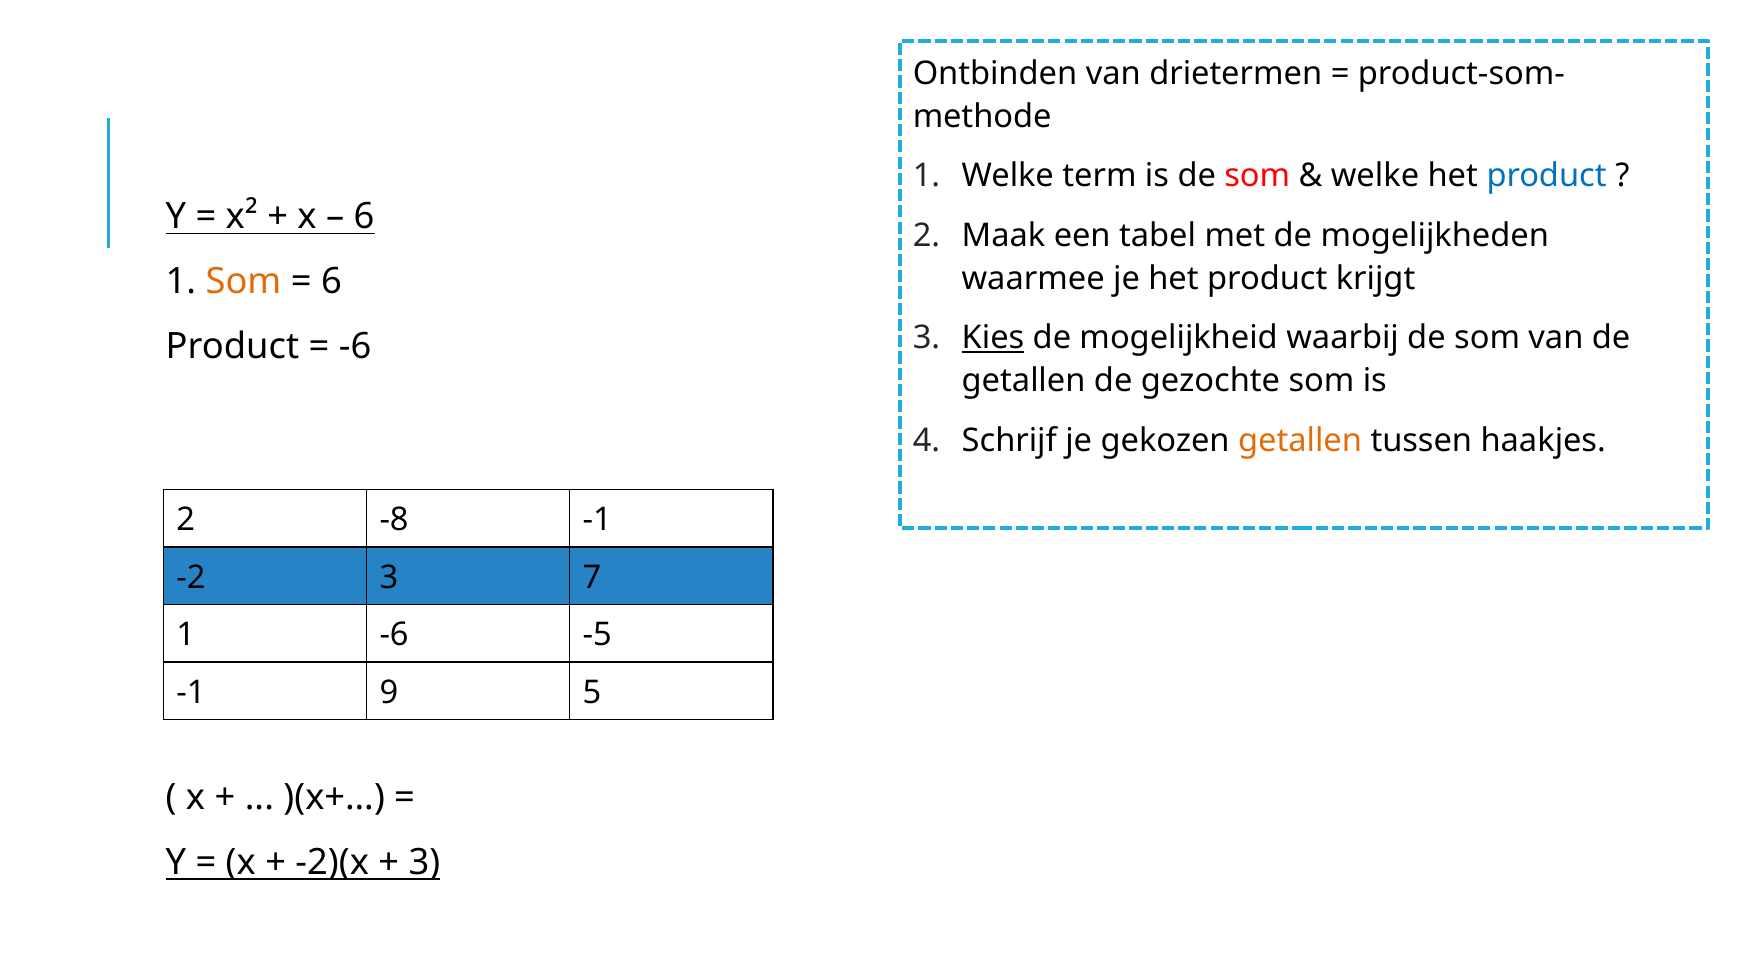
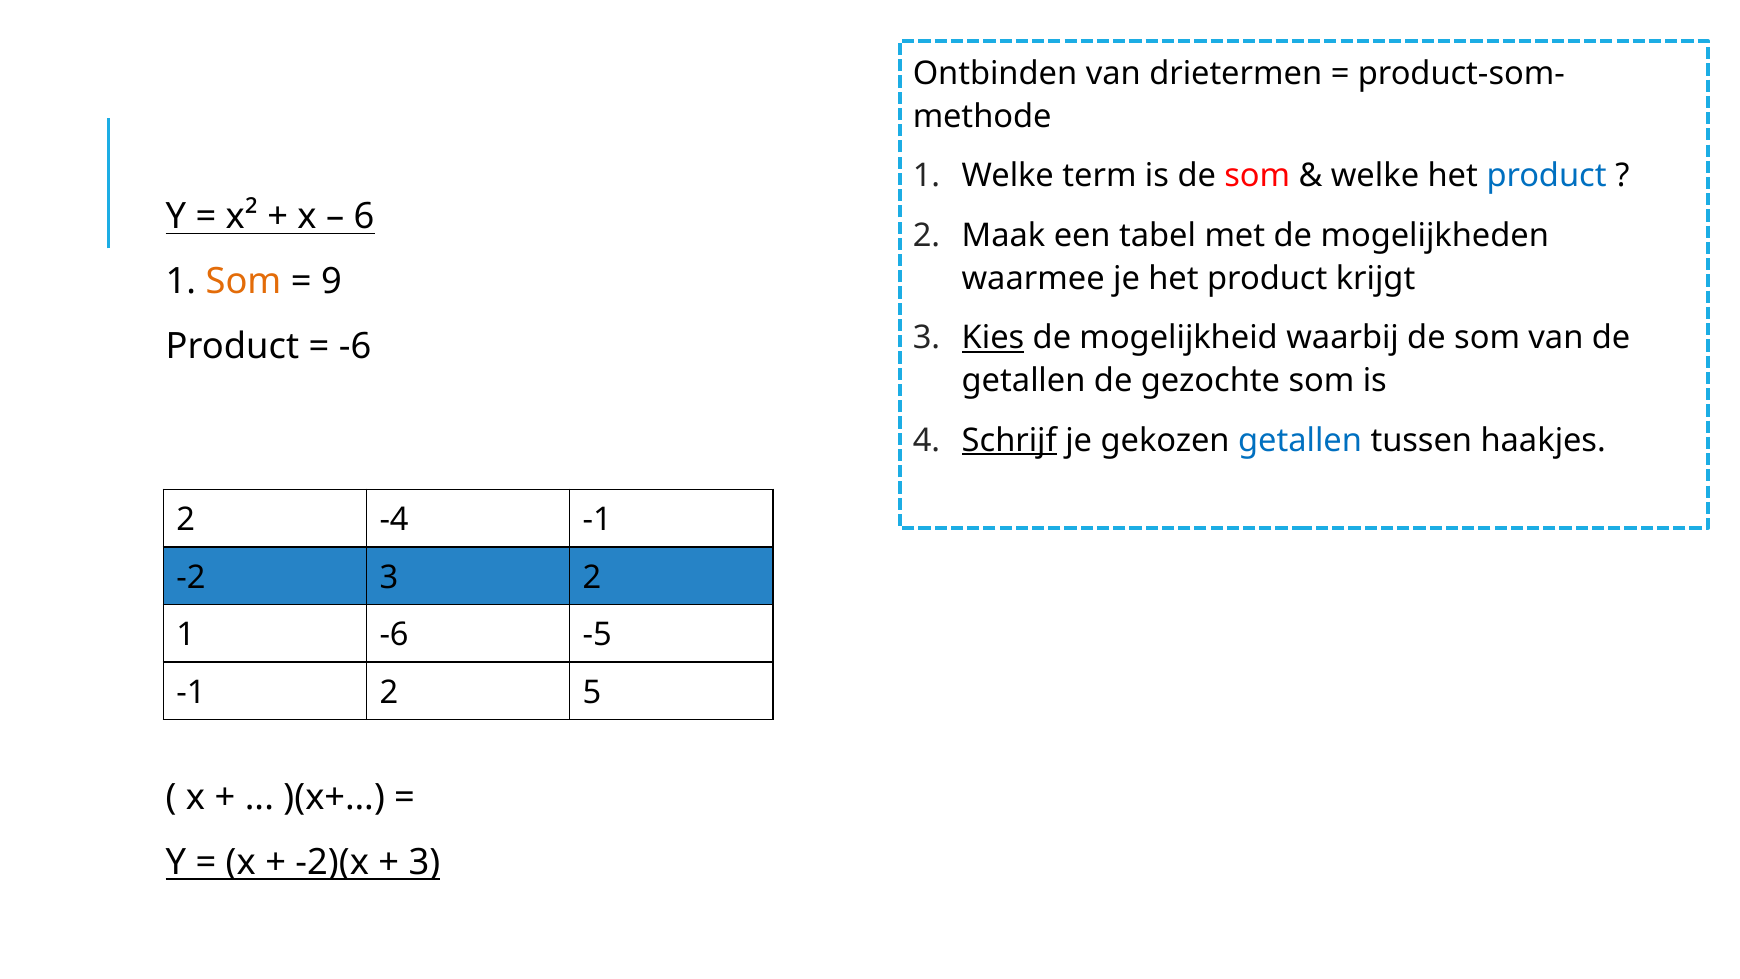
6: 6 -> 9 (331, 281)
Schrijf underline: none -> present (1009, 440)
getallen colour: orange -> blue (1300, 440)
-8: -8 -> -4 (394, 520)
3 7: 7 -> 2 (592, 577)
-1 9: 9 -> 2 (389, 692)
